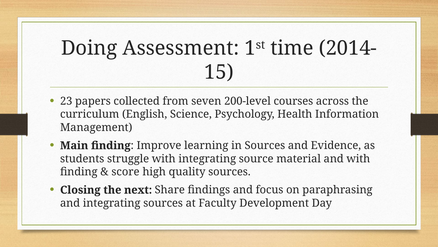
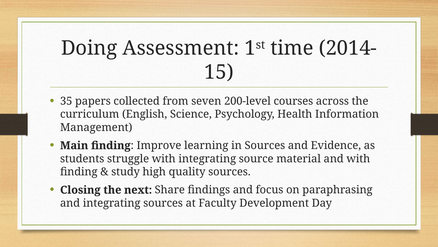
23: 23 -> 35 (66, 101)
score: score -> study (126, 171)
